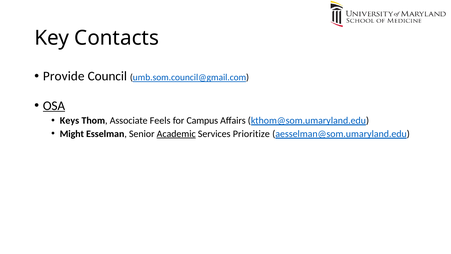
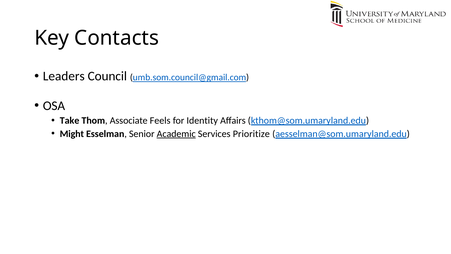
Provide: Provide -> Leaders (64, 76)
OSA underline: present -> none (54, 106)
Keys: Keys -> Take (70, 120)
Campus: Campus -> Identity (202, 120)
